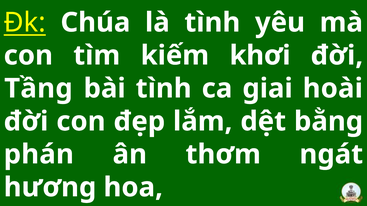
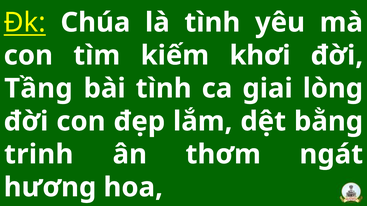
hoài: hoài -> lòng (333, 89)
phán: phán -> trinh (39, 155)
